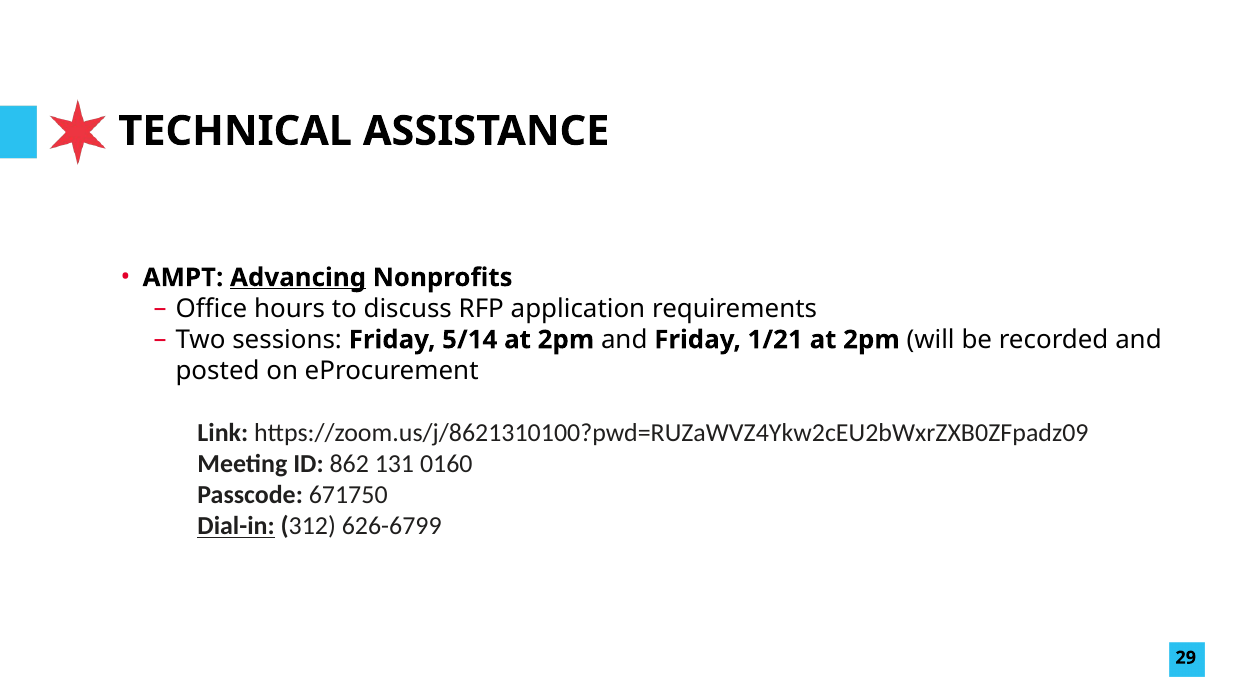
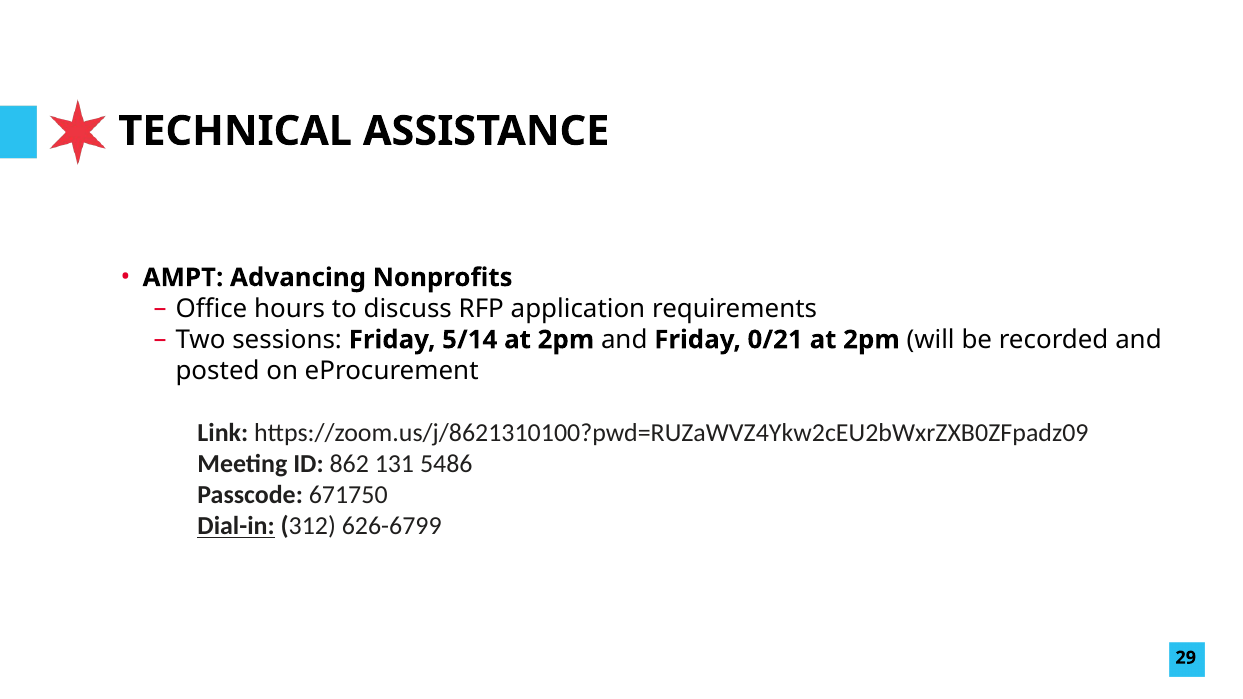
Advancing underline: present -> none (298, 278)
1/21: 1/21 -> 0/21 (775, 340)
0160: 0160 -> 5486 (446, 464)
